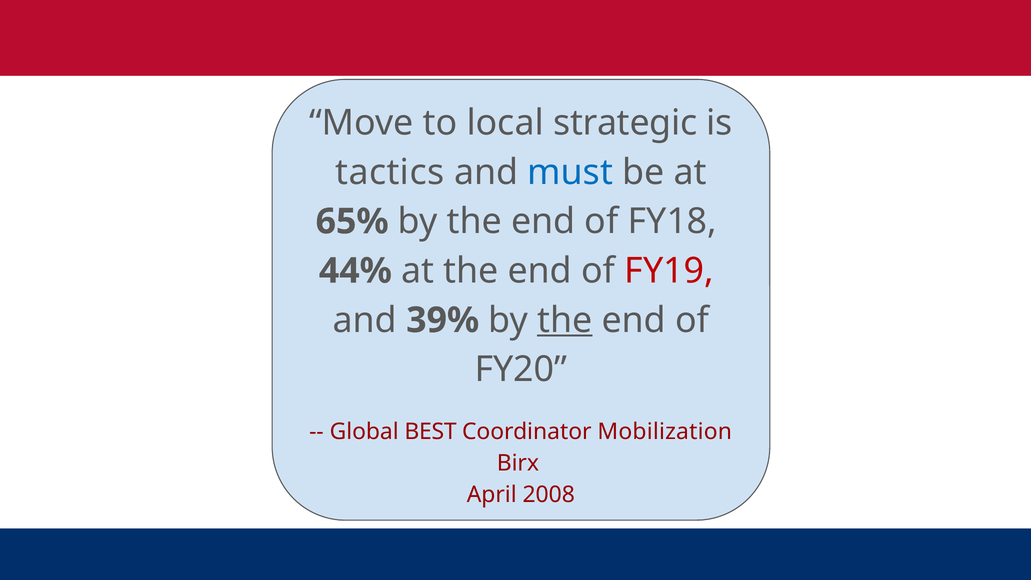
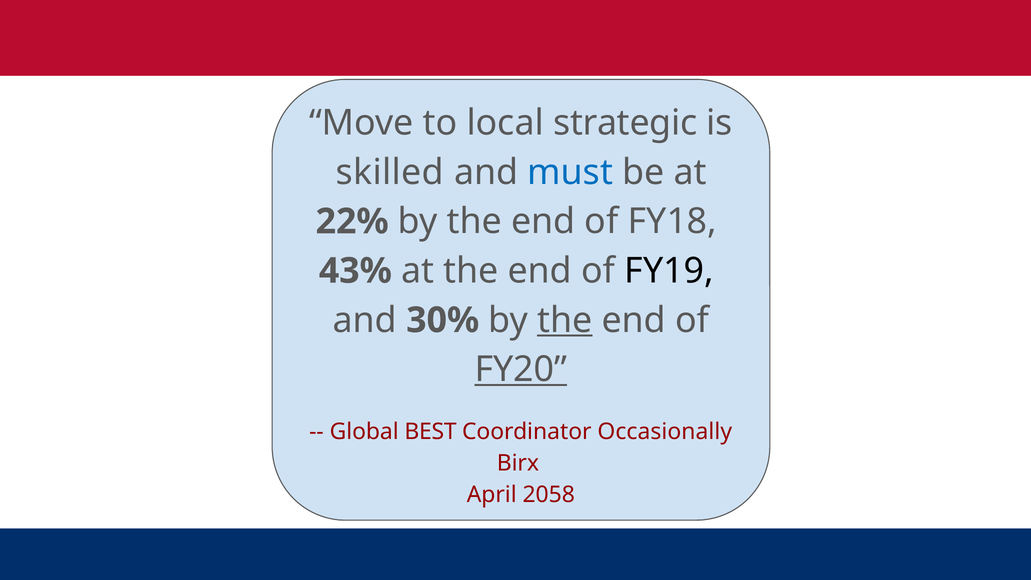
tactics: tactics -> skilled (390, 172)
65%: 65% -> 22% (352, 222)
44%: 44% -> 43% (355, 271)
FY19 colour: red -> black (669, 271)
39%: 39% -> 30% (443, 320)
FY20 underline: none -> present (521, 370)
Mobilization: Mobilization -> Occasionally (665, 432)
2008: 2008 -> 2058 (549, 495)
